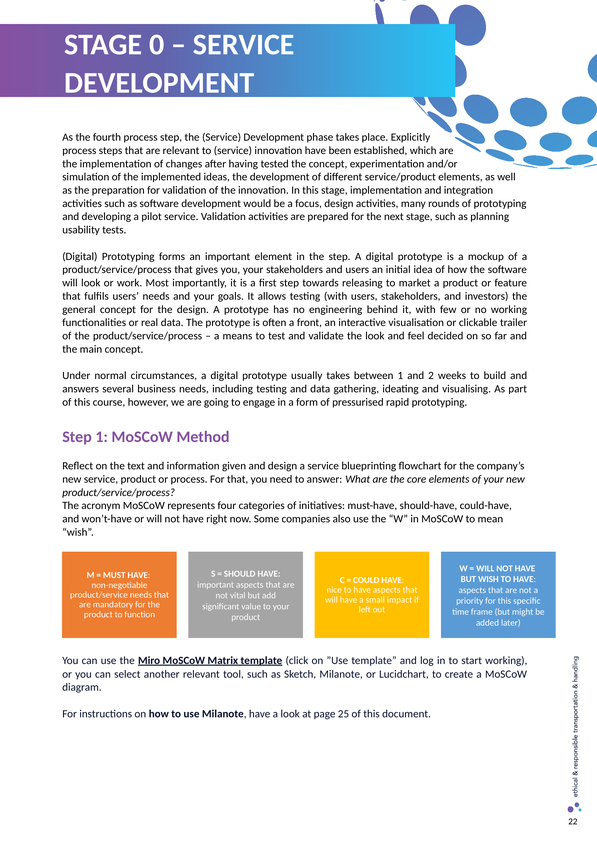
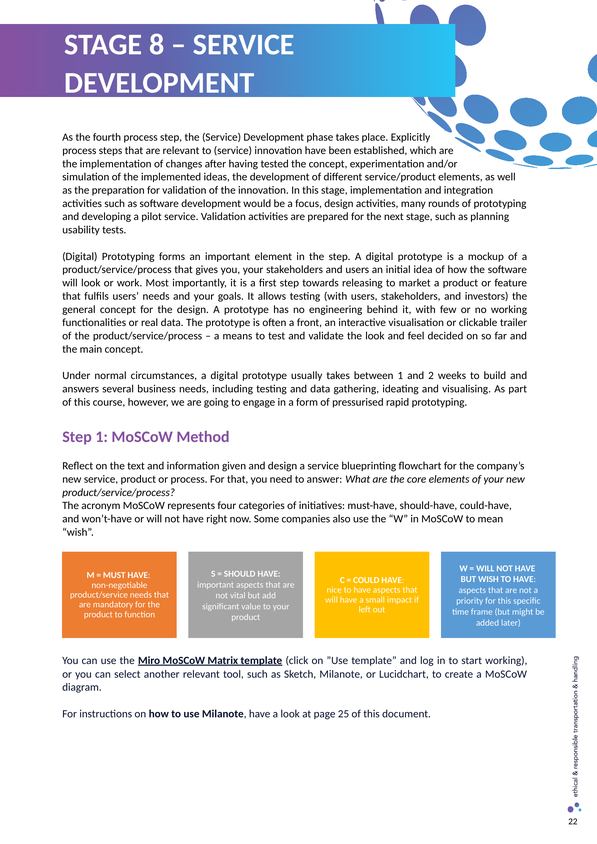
0: 0 -> 8 (157, 45)
